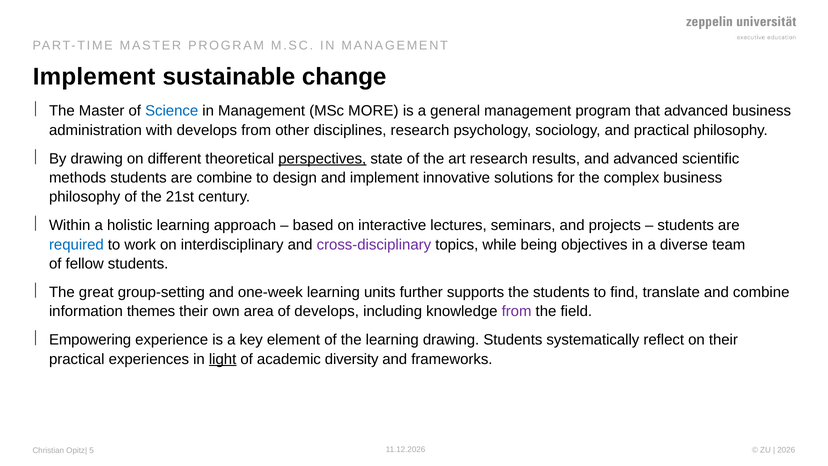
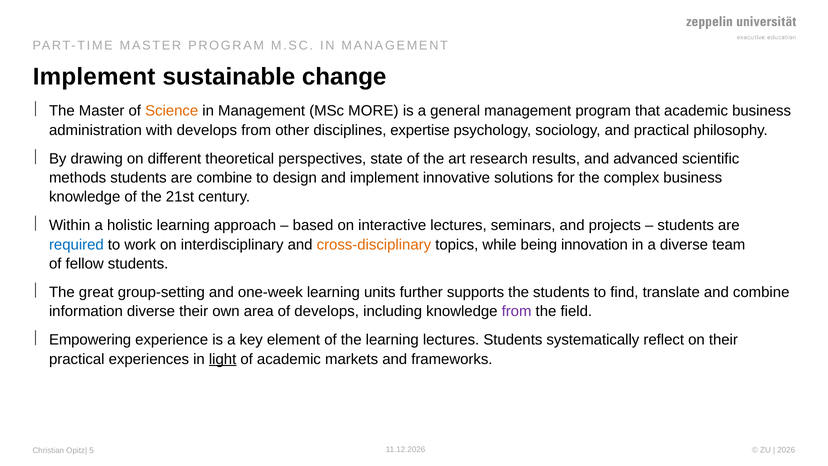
Science colour: blue -> orange (172, 111)
that advanced: advanced -> academic (696, 111)
disciplines research: research -> expertise (420, 130)
perspectives underline: present -> none (322, 159)
philosophy: philosophy -> knowledge (85, 197)
cross-disciplinary colour: purple -> orange (374, 245)
objectives: objectives -> innovation (594, 245)
information themes: themes -> diverse (151, 311)
learning drawing: drawing -> lectures (451, 340)
diversity: diversity -> markets (352, 359)
